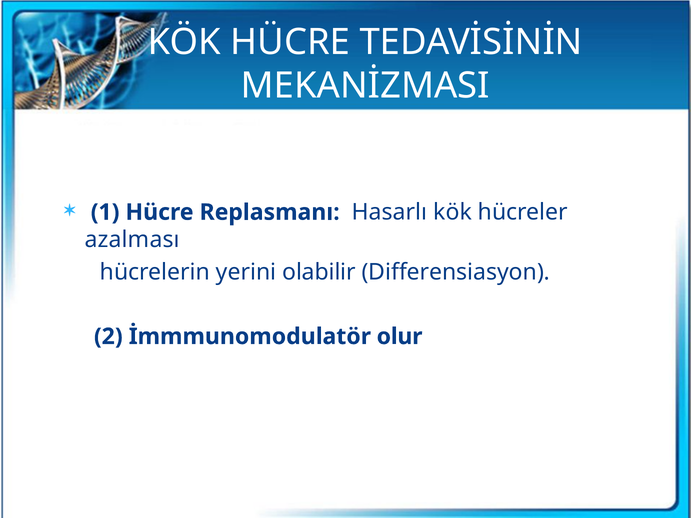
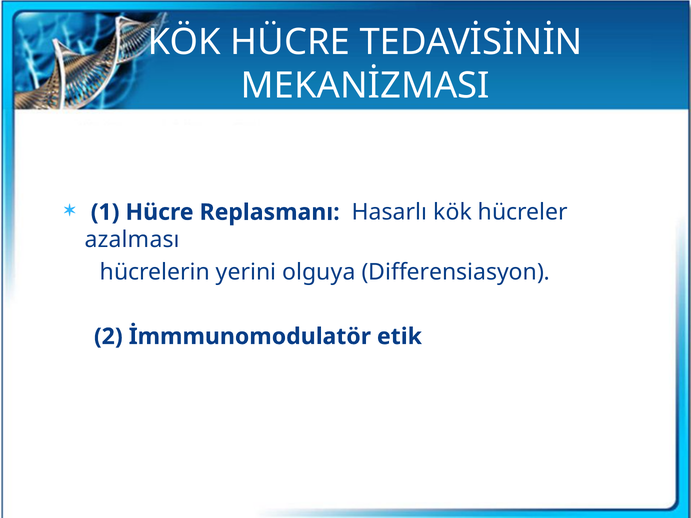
olabilir: olabilir -> olguya (319, 272)
olur: olur -> etik (399, 337)
